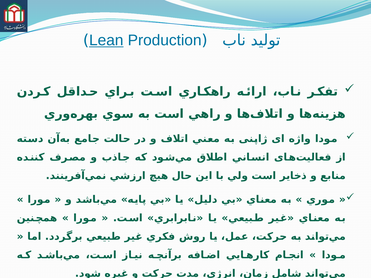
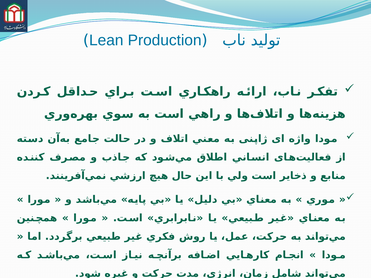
Lean underline: present -> none (106, 40)
